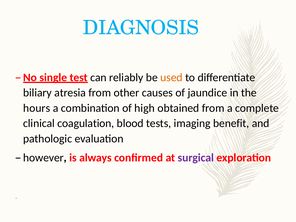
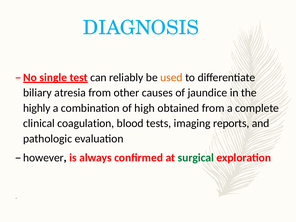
hours: hours -> highly (37, 108)
benefit: benefit -> reports (231, 123)
surgical colour: purple -> green (196, 158)
